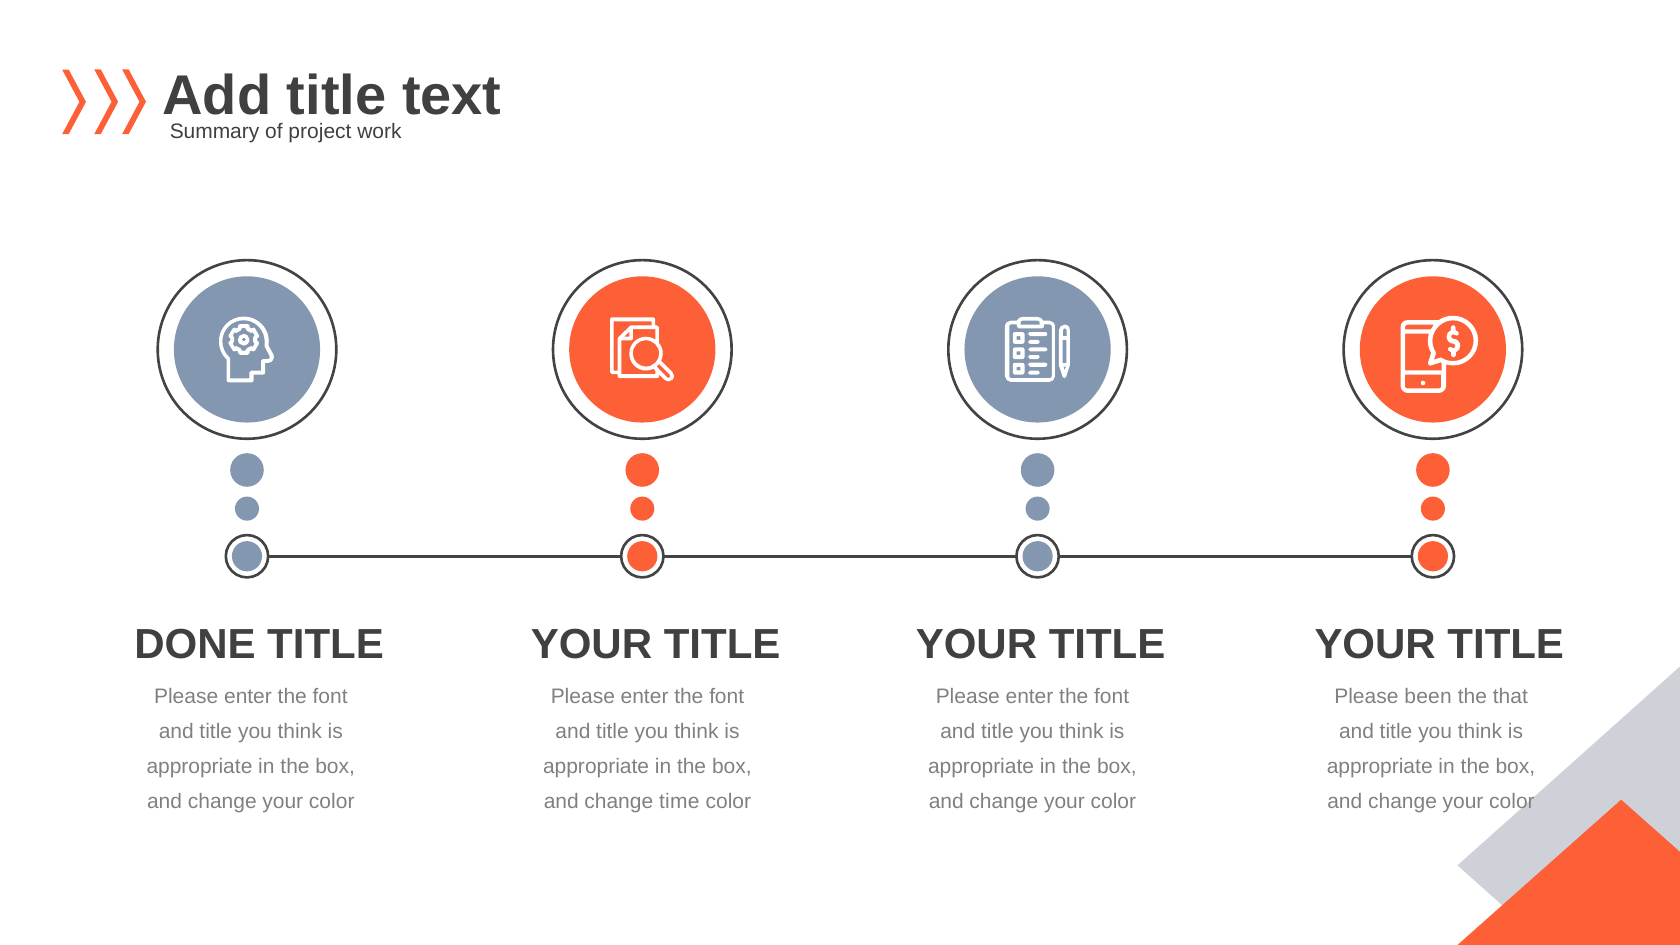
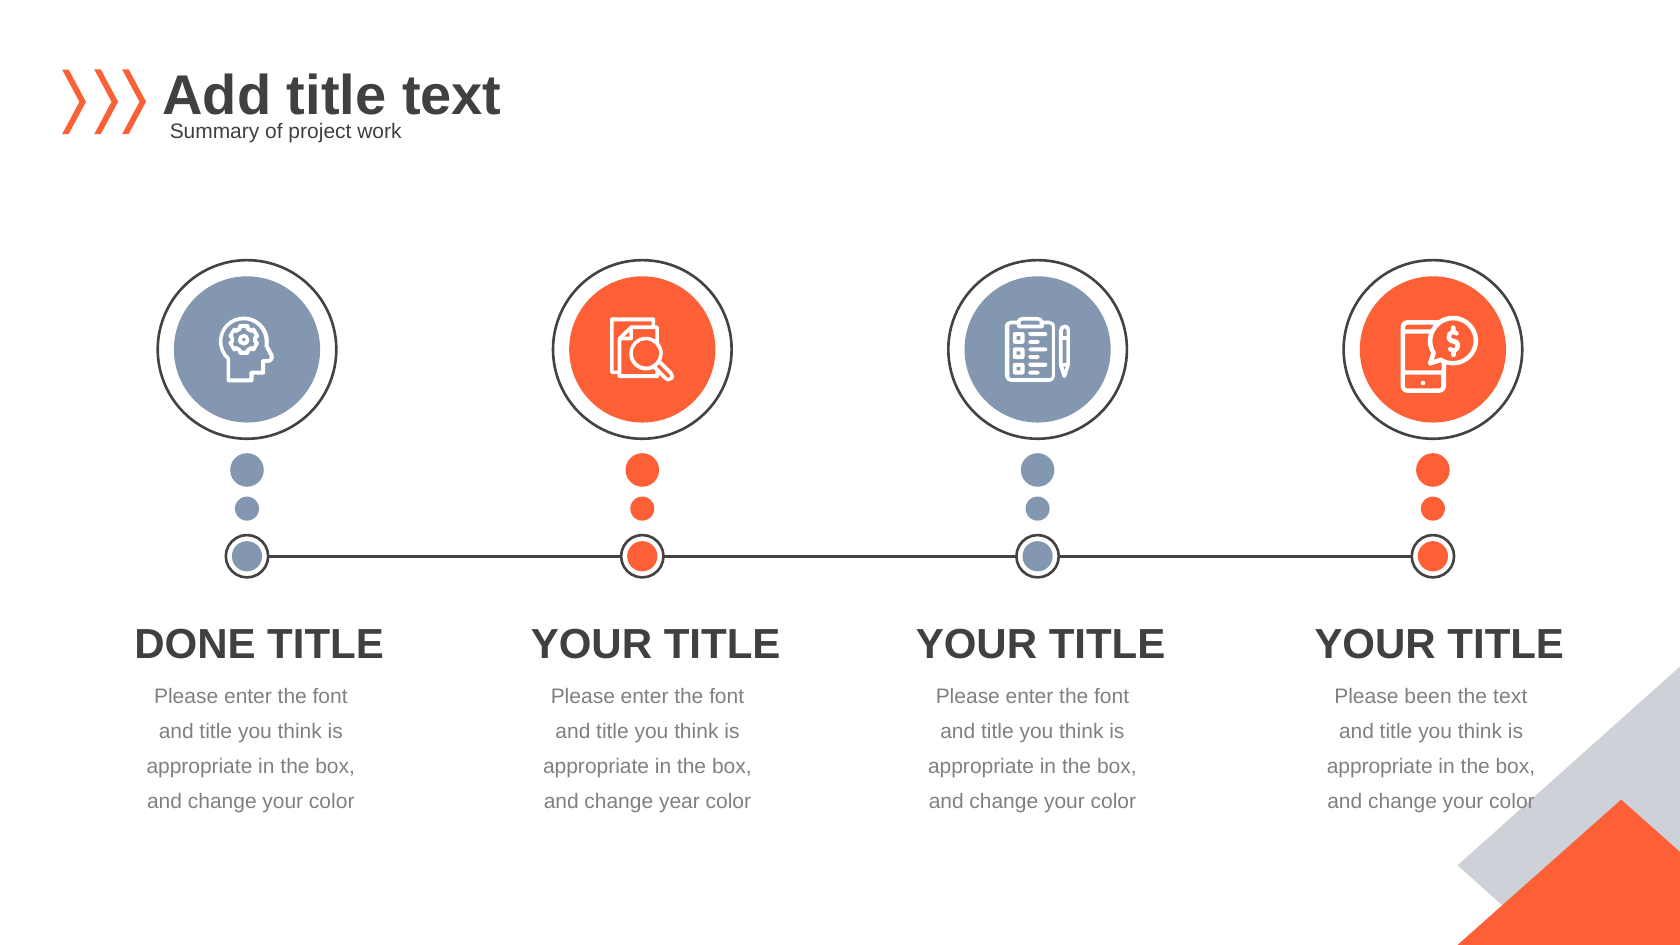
the that: that -> text (1510, 697)
time: time -> year (679, 802)
